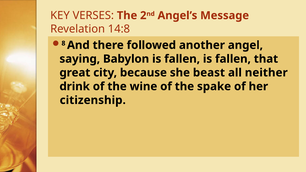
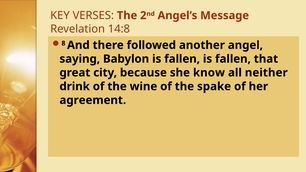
beast: beast -> know (209, 73)
citizenship: citizenship -> agreement (93, 100)
